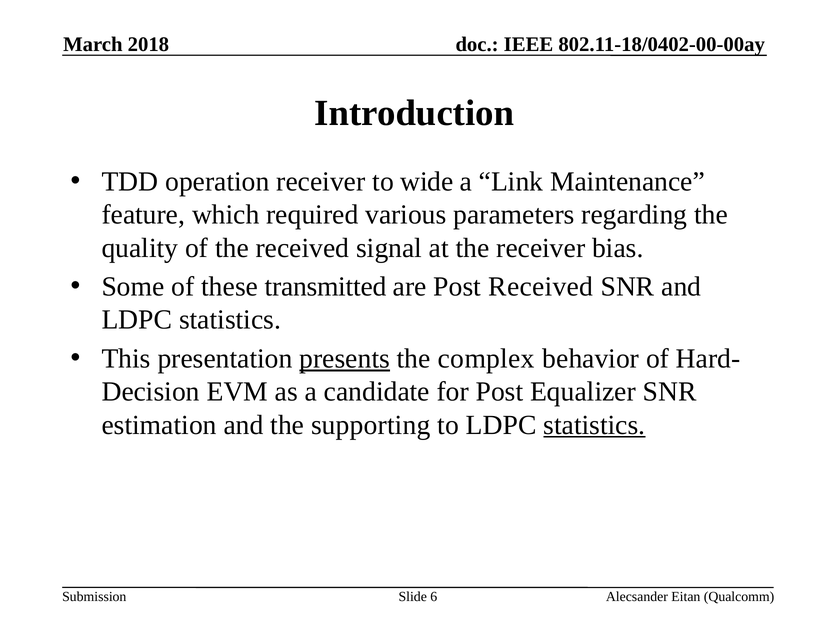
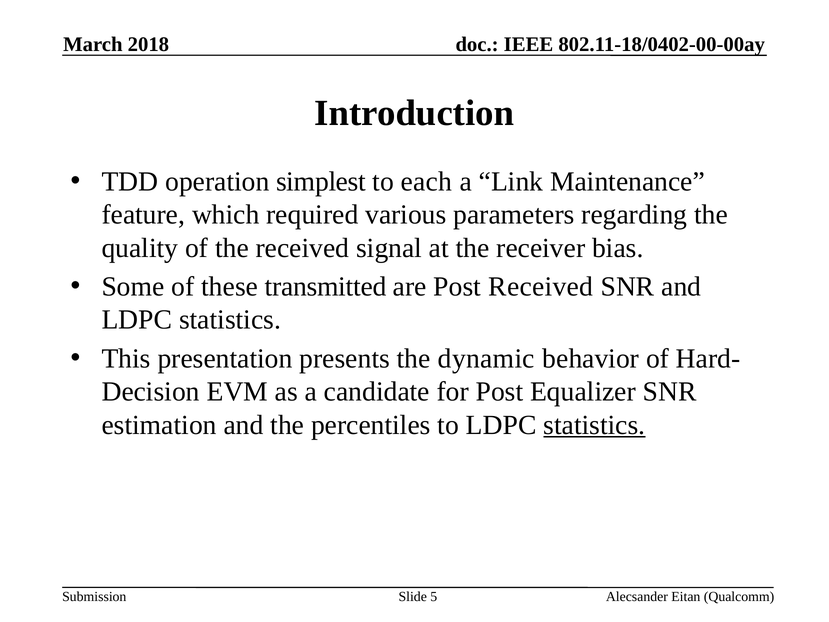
operation receiver: receiver -> simplest (321, 182)
wide: wide -> each (427, 182)
presents underline: present -> none (345, 358)
complex: complex -> dynamic (486, 358)
supporting: supporting -> percentiles (371, 425)
6: 6 -> 5 (434, 596)
